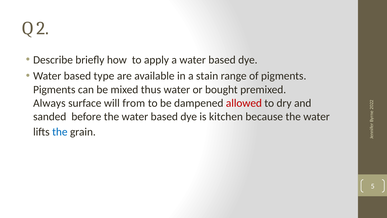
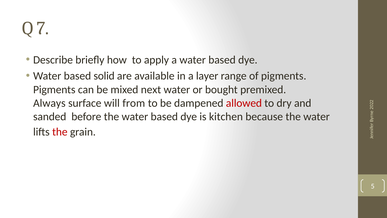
Q 2: 2 -> 7 (43, 28)
type: type -> solid (104, 76)
stain: stain -> layer (207, 76)
thus: thus -> next (151, 89)
the colour: blue -> red (60, 132)
